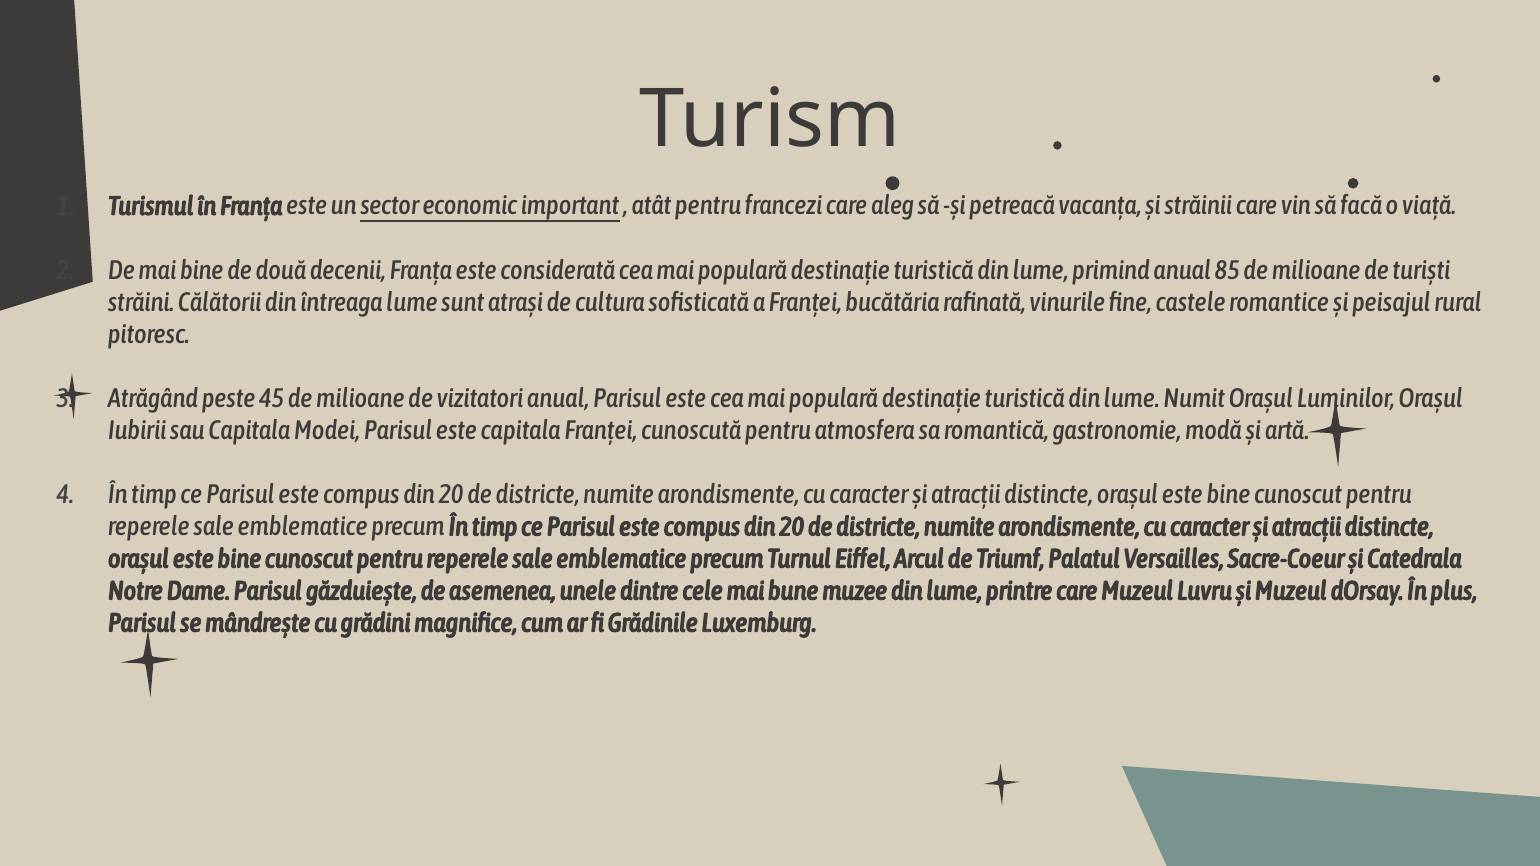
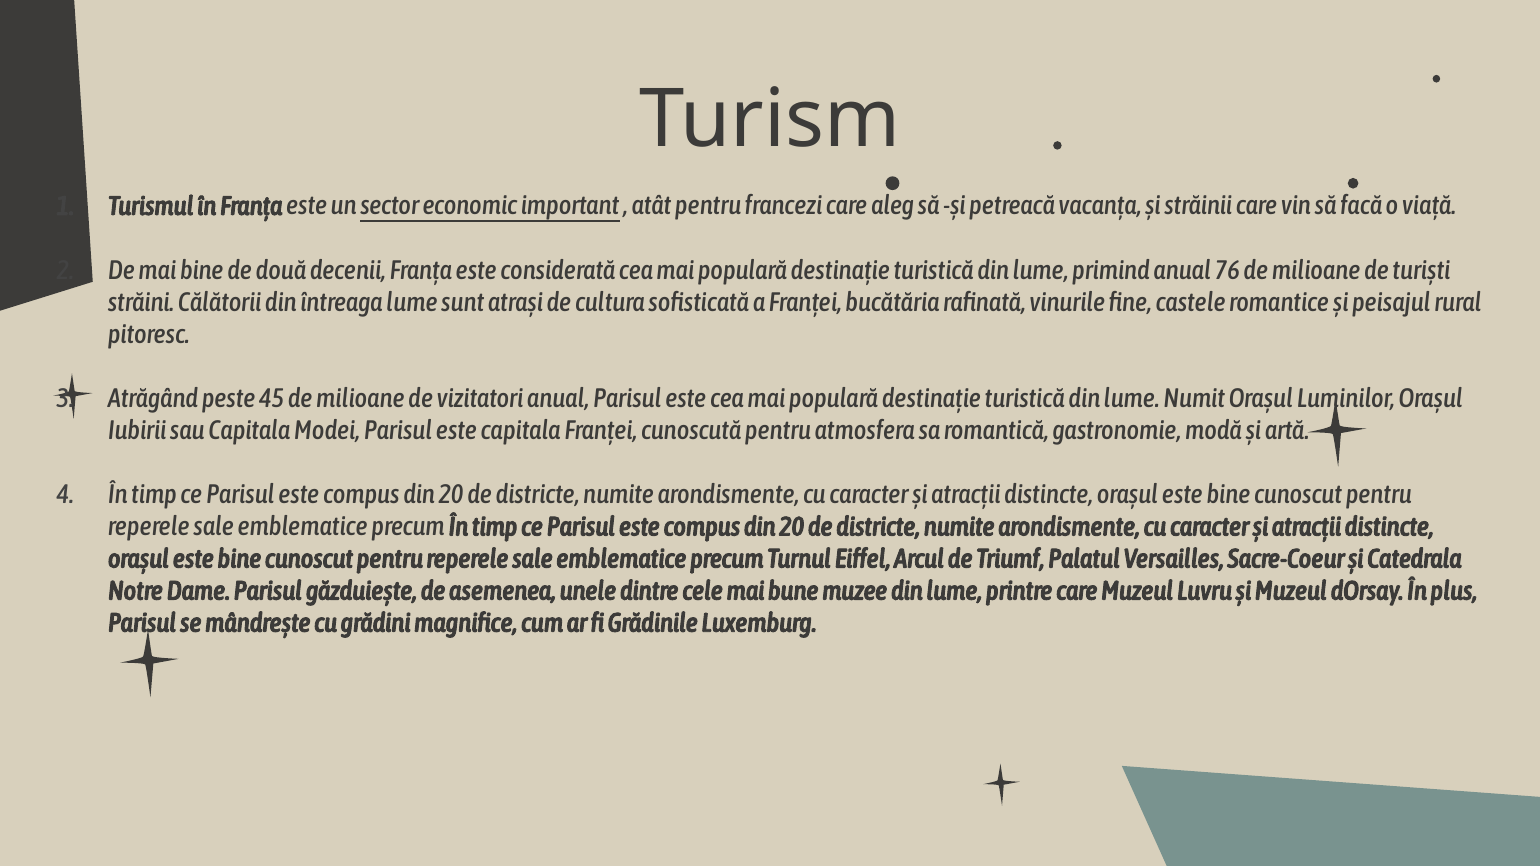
85: 85 -> 76 (1227, 270)
